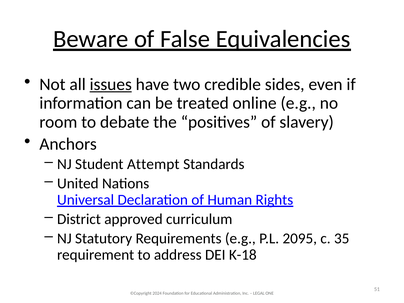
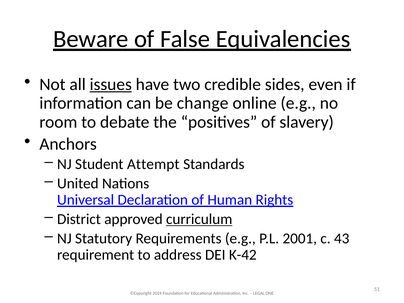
treated: treated -> change (203, 103)
curriculum underline: none -> present (199, 219)
2095: 2095 -> 2001 (300, 238)
35: 35 -> 43 (342, 238)
K-18: K-18 -> K-42 (243, 255)
